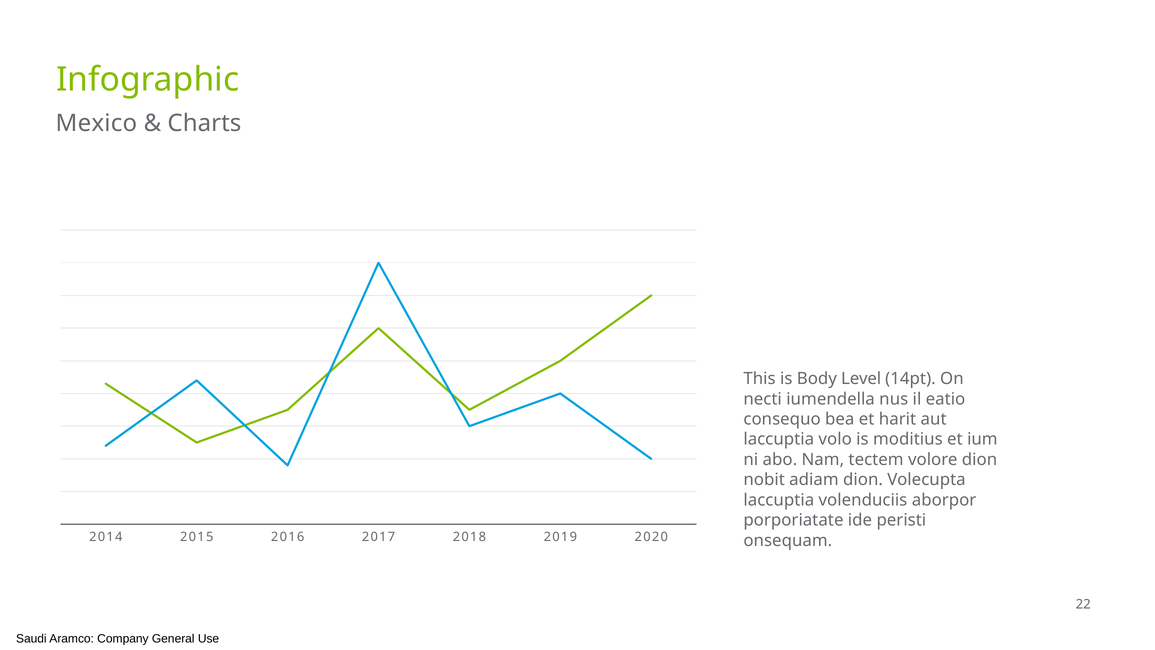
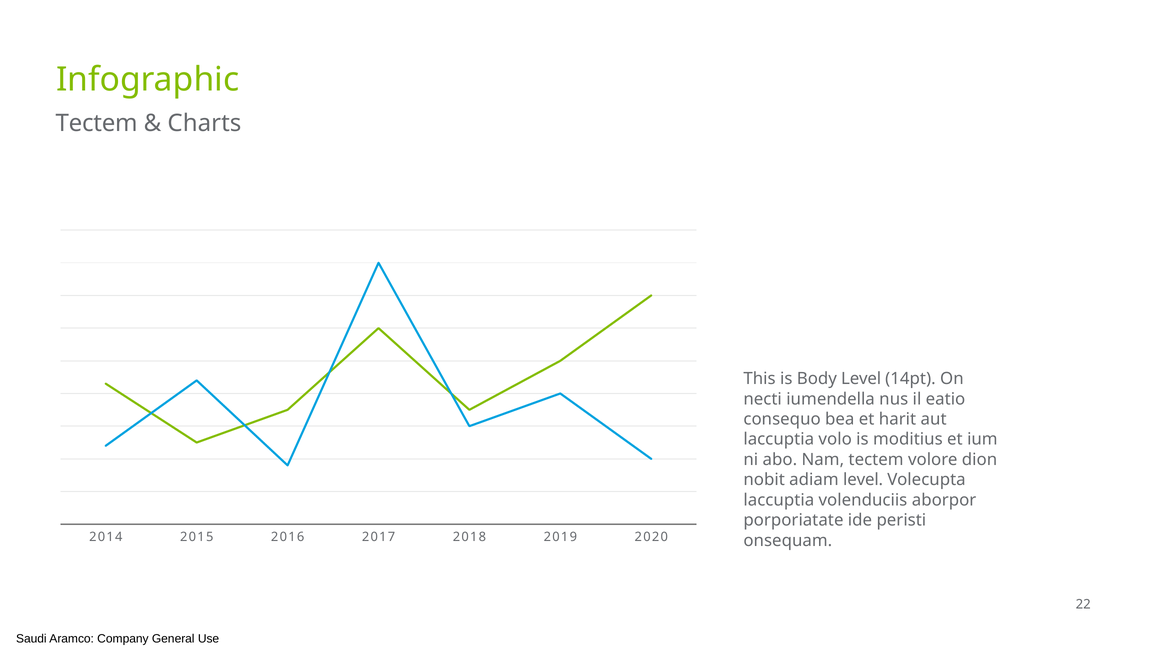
Mexico: Mexico -> Tectem (97, 123)
adiam dion: dion -> level (863, 480)
